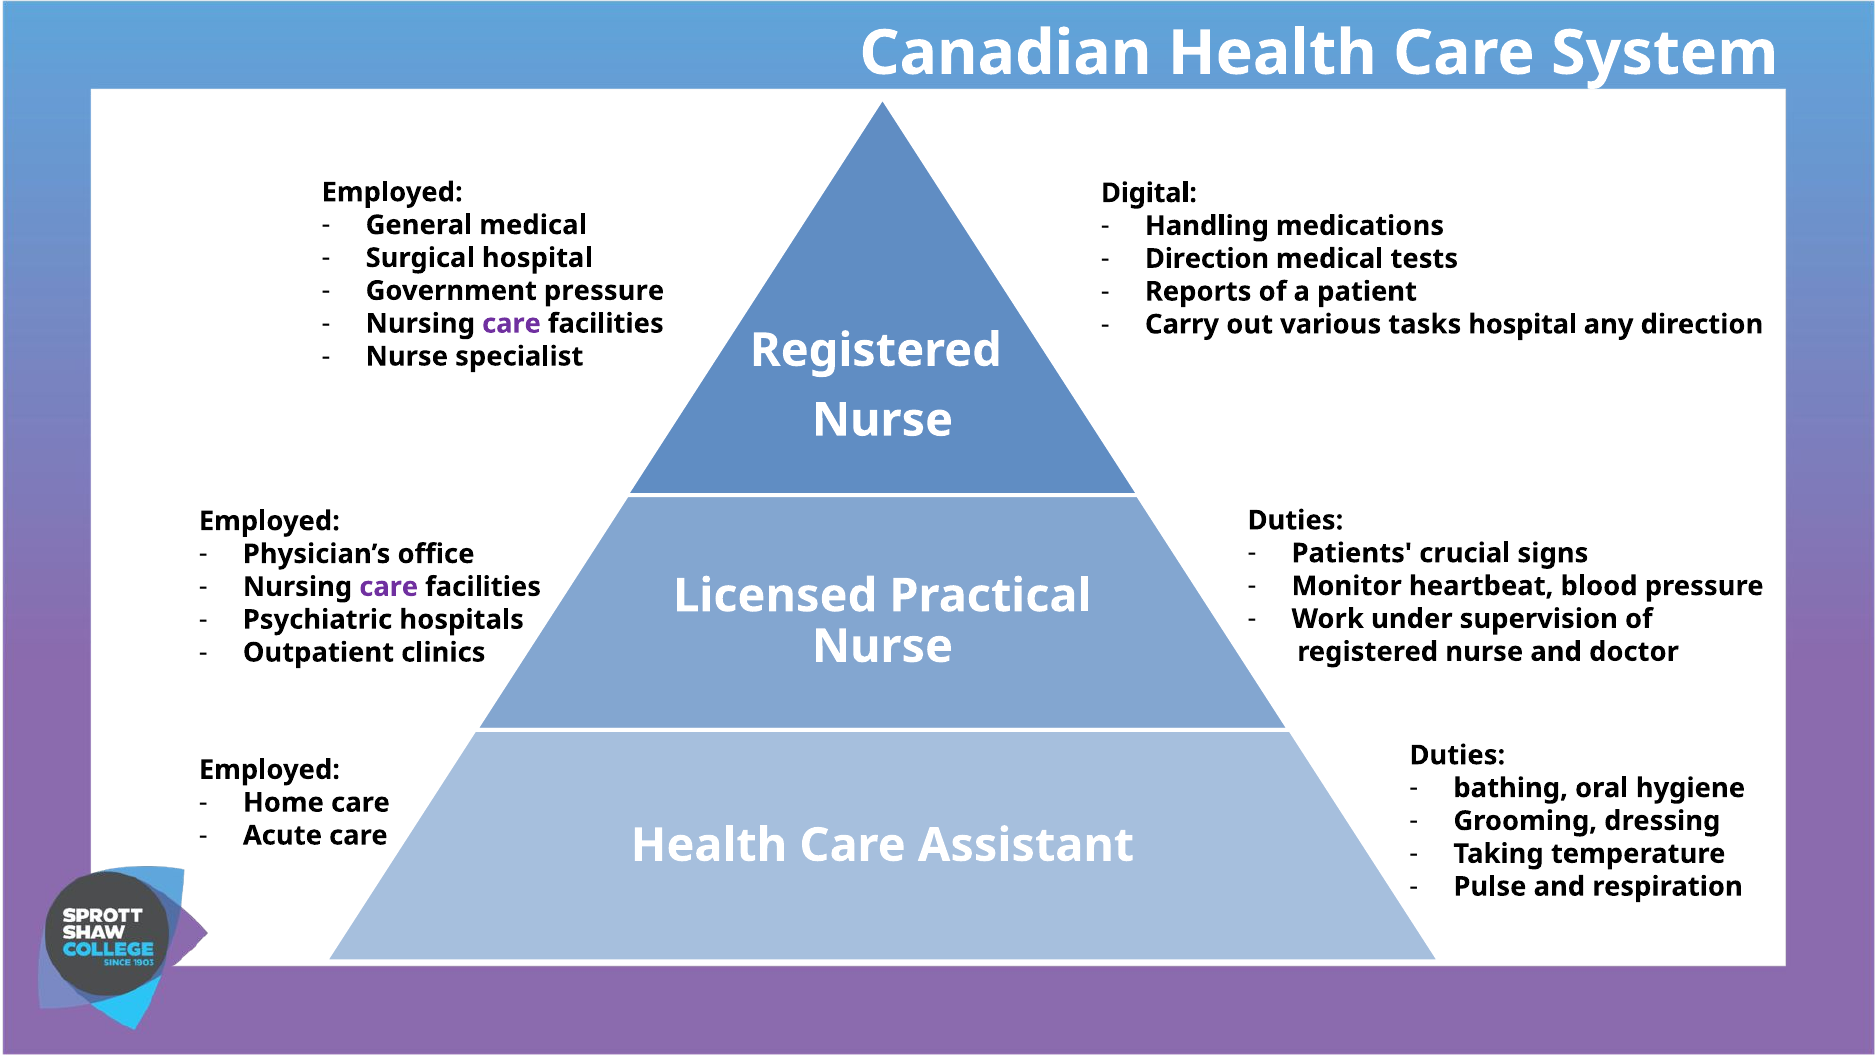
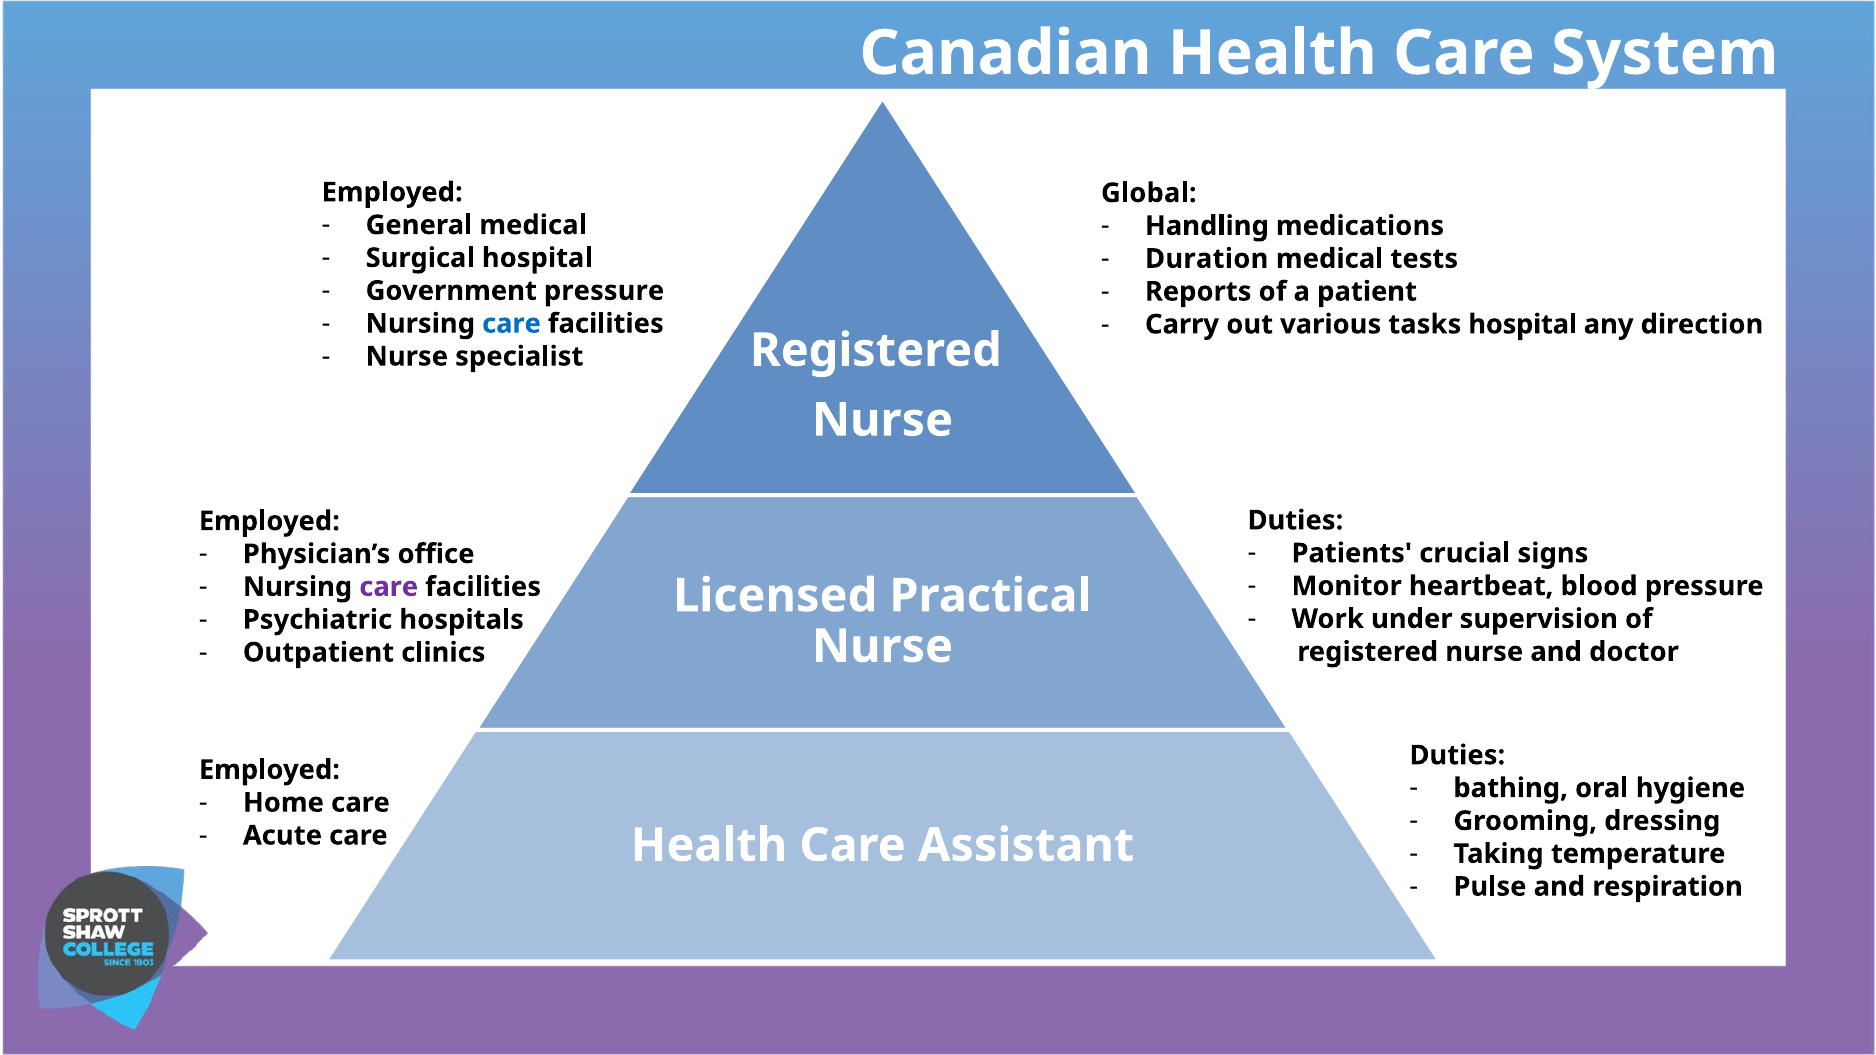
Digital: Digital -> Global (1149, 193)
Direction: Direction -> Duration (1207, 259)
care colour: purple -> blue (511, 324)
